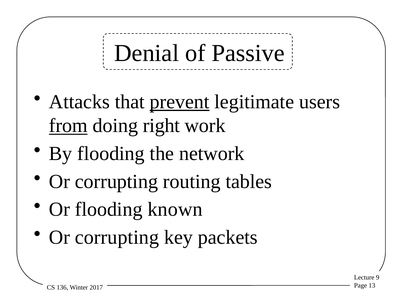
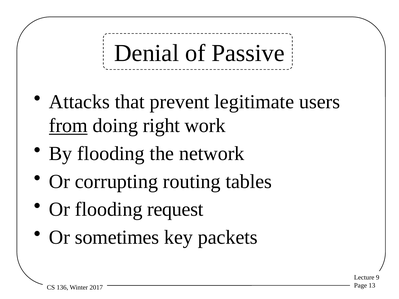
prevent underline: present -> none (180, 102)
known: known -> request (175, 210)
corrupting: corrupting -> sometimes (117, 237)
